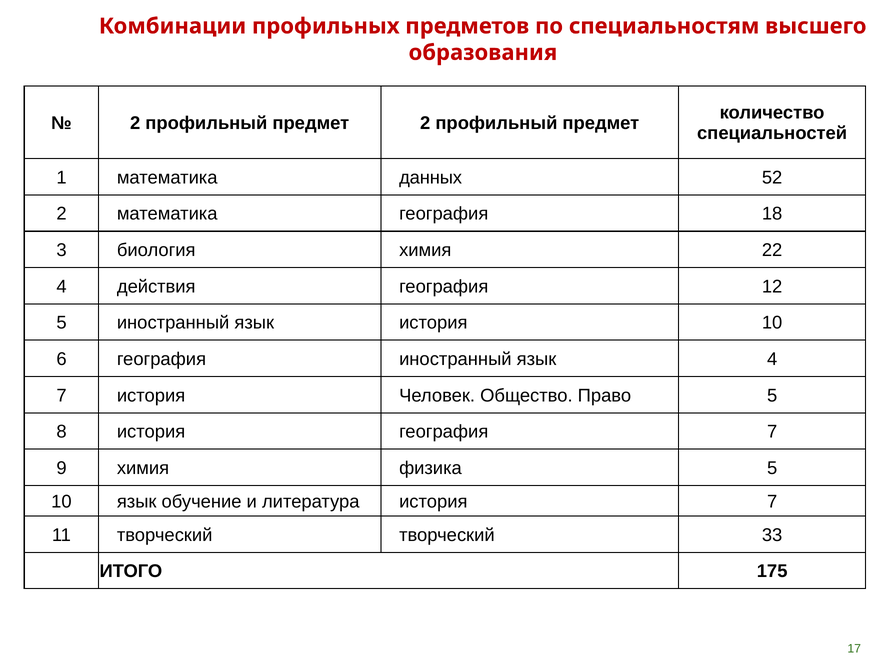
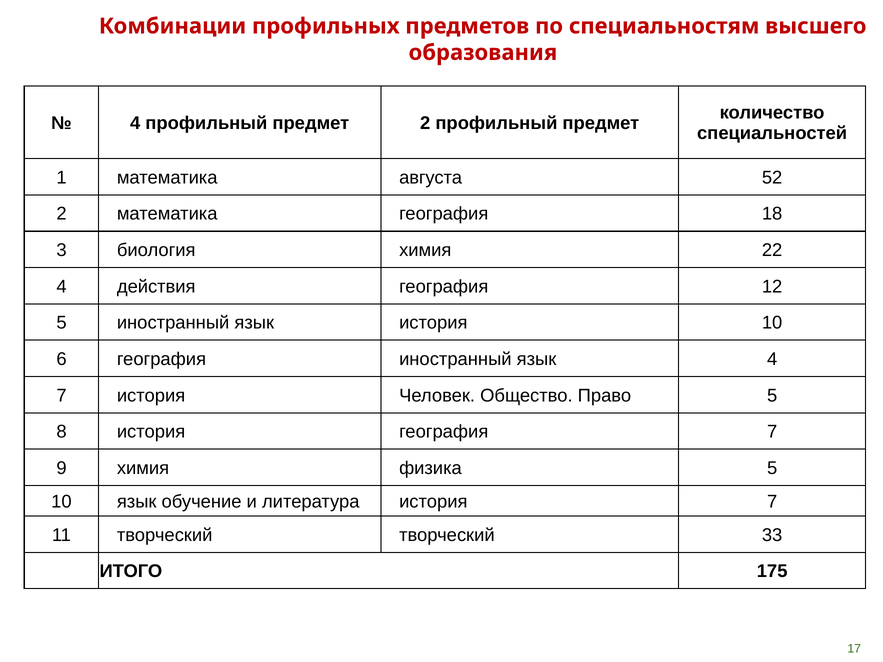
2: 2 -> 4 (135, 123)
данных: данных -> августа (431, 178)
